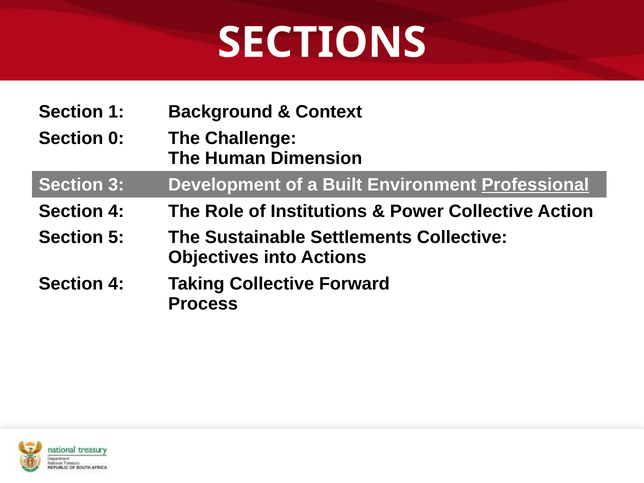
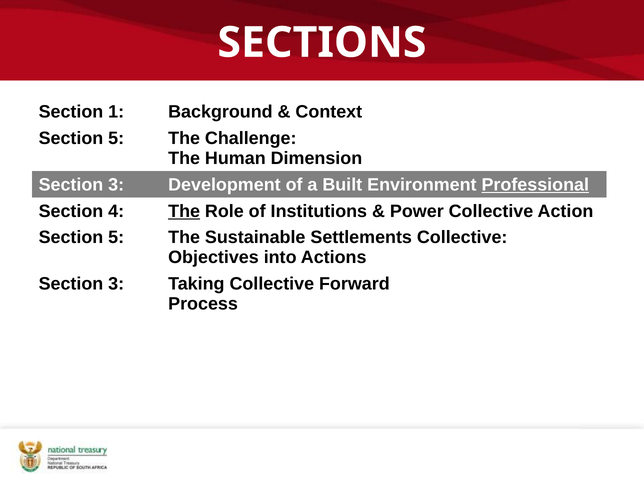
0: 0 -> 5 (116, 138)
The underline: none -> present (184, 211)
4: 4 -> 3 (116, 284)
